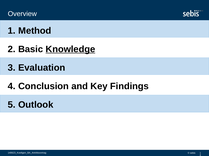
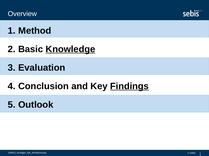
Findings underline: none -> present (129, 87)
